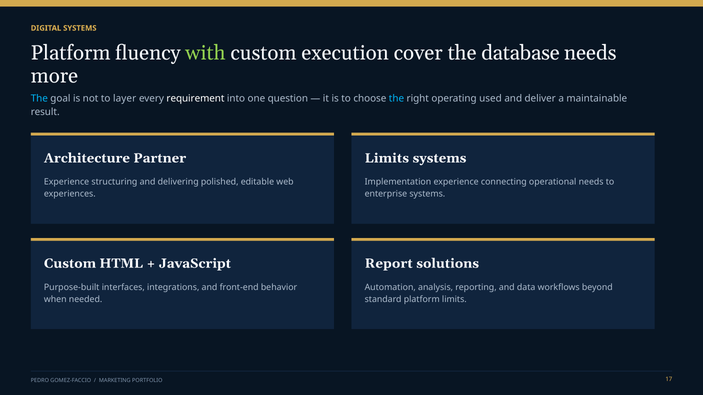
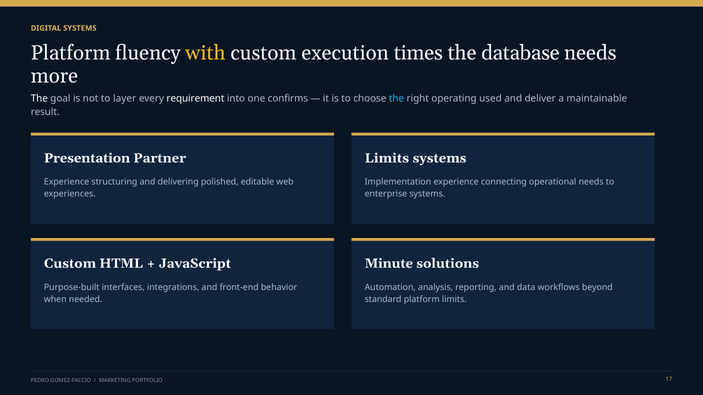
with colour: light green -> yellow (206, 53)
cover: cover -> times (418, 53)
The colour: light blue -> white (39, 98)
question: question -> confirms (288, 98)
Architecture: Architecture -> Presentation (87, 158)
Report: Report -> Minute (389, 264)
